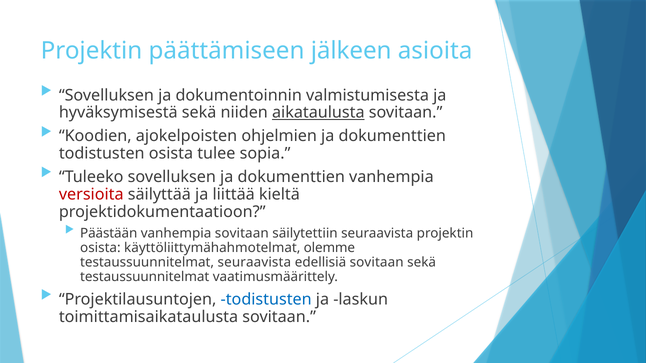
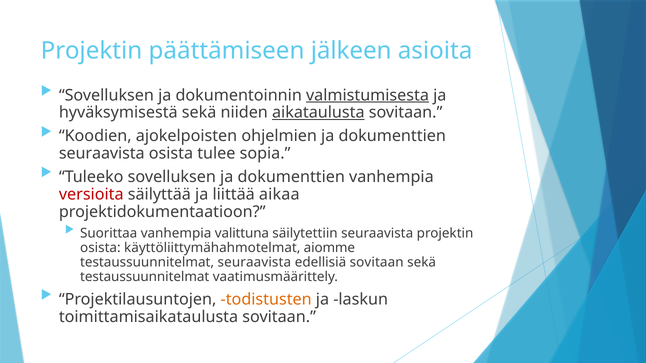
valmistumisesta underline: none -> present (367, 95)
todistusten: todistusten -> seuraavista (102, 154)
kieltä: kieltä -> aikaa (279, 195)
Päästään: Päästään -> Suorittaa (109, 234)
vanhempia sovitaan: sovitaan -> valittuna (242, 234)
olemme: olemme -> aiomme (329, 248)
todistusten colour: blue -> orange (266, 300)
